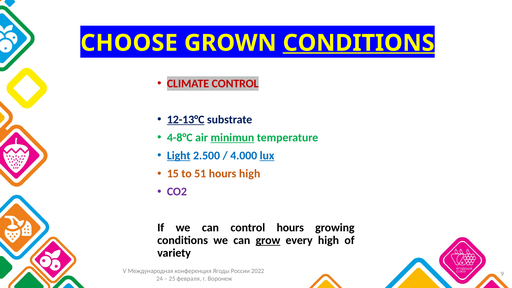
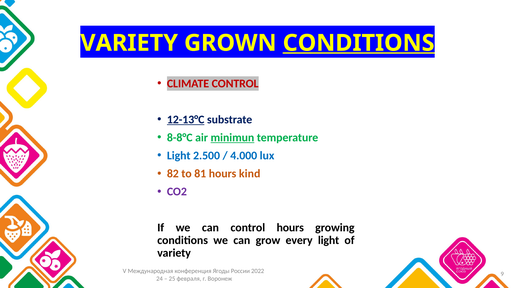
CHOOSE: CHOOSE -> VARIETY (129, 43)
4-8°C: 4-8°C -> 8-8°C (180, 138)
Light underline: present -> none (179, 156)
lux underline: present -> none (267, 156)
15: 15 -> 82 (173, 174)
51: 51 -> 81 (200, 174)
hours high: high -> kind (250, 174)
grow underline: present -> none (268, 240)
every high: high -> light (329, 240)
